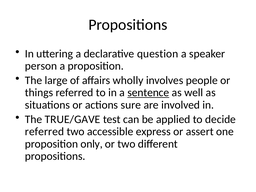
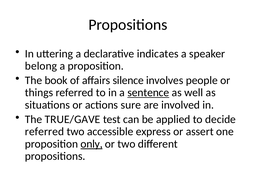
question: question -> indicates (158, 54)
person: person -> belong (41, 66)
large: large -> book (56, 80)
wholly: wholly -> silence (128, 80)
only underline: none -> present (92, 144)
